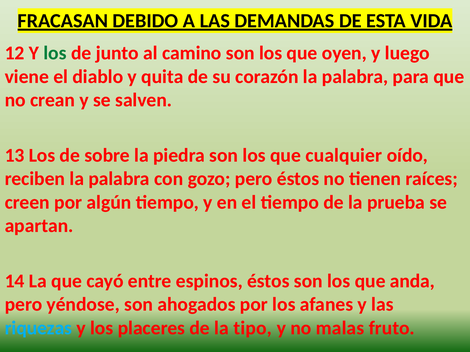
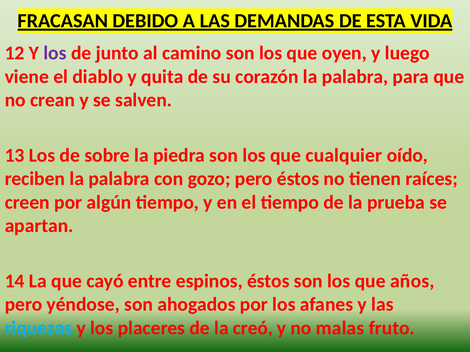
los colour: green -> purple (55, 53)
anda: anda -> años (412, 281)
tipo: tipo -> creó (253, 328)
